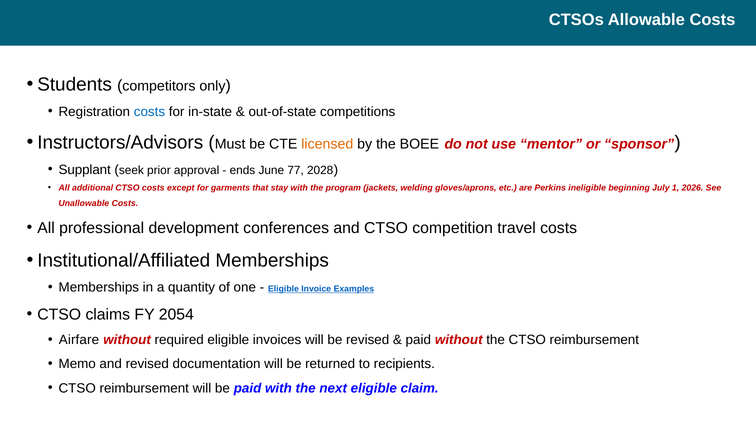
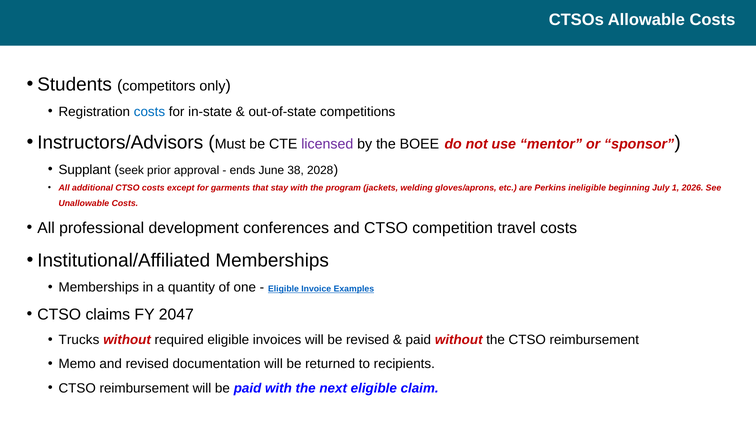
licensed colour: orange -> purple (327, 144)
77: 77 -> 38 (296, 170)
2054: 2054 -> 2047 (176, 315)
Airfare: Airfare -> Trucks (79, 340)
